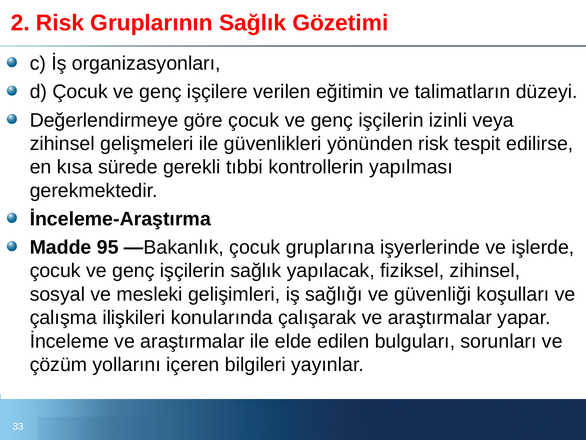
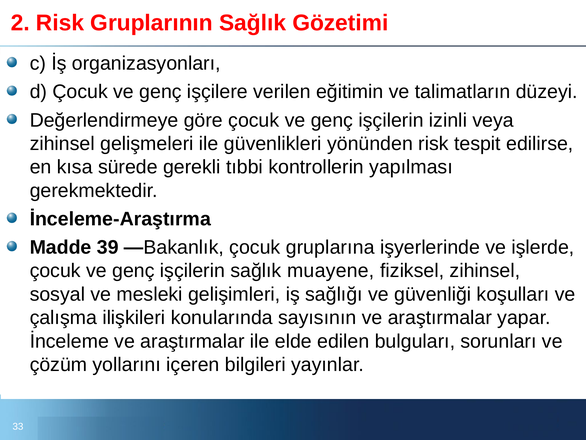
95: 95 -> 39 (108, 247)
yapılacak: yapılacak -> muayene (331, 271)
çalışarak: çalışarak -> sayısının (317, 317)
